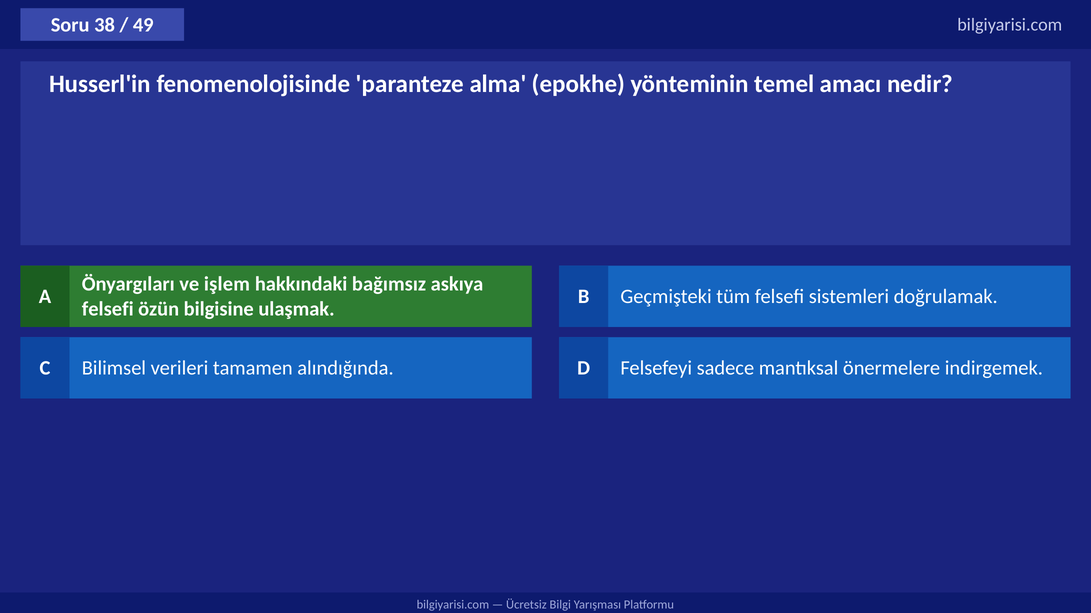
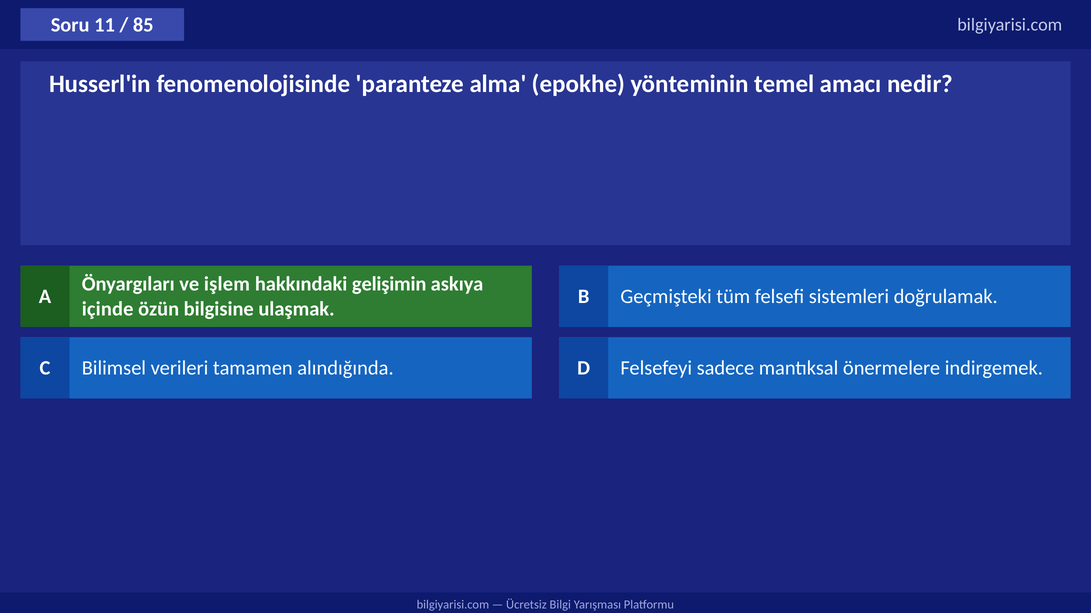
38: 38 -> 11 (105, 25)
49: 49 -> 85 (143, 25)
bağımsız: bağımsız -> gelişimin (389, 284)
felsefi: felsefi -> içinde (108, 309)
